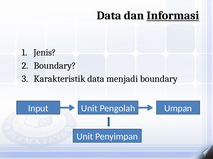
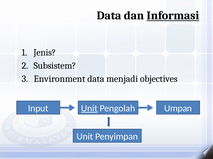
Boundary: Boundary -> Subsistem (55, 66)
Karakteristik: Karakteristik -> Environment (60, 79)
menjadi boundary: boundary -> objectives (159, 79)
Unit underline: none -> present (89, 109)
